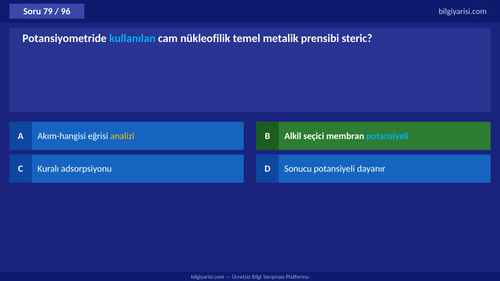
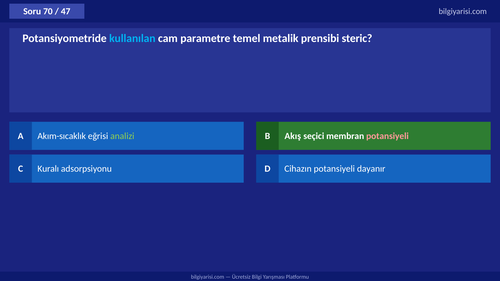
79: 79 -> 70 (48, 11)
96: 96 -> 47 (66, 11)
nükleofilik: nükleofilik -> parametre (205, 38)
Akım-hangisi: Akım-hangisi -> Akım-sıcaklık (62, 136)
analizi colour: yellow -> light green (122, 136)
Alkil: Alkil -> Akış (293, 136)
potansiyeli colour: light blue -> pink (387, 136)
Sonucu: Sonucu -> Cihazın (298, 169)
